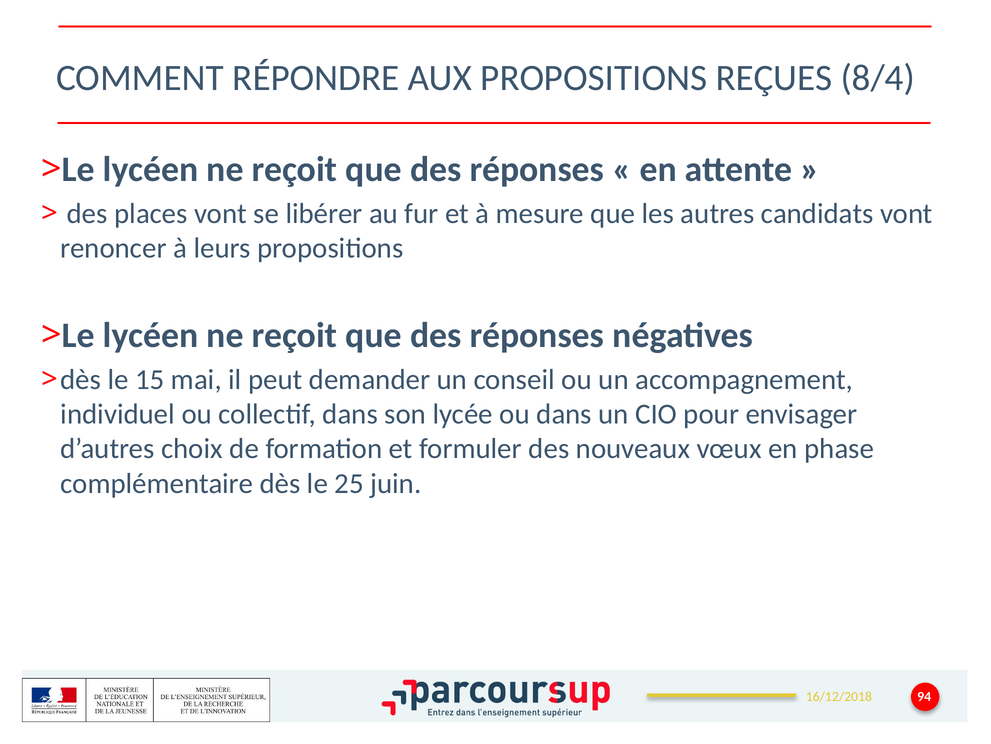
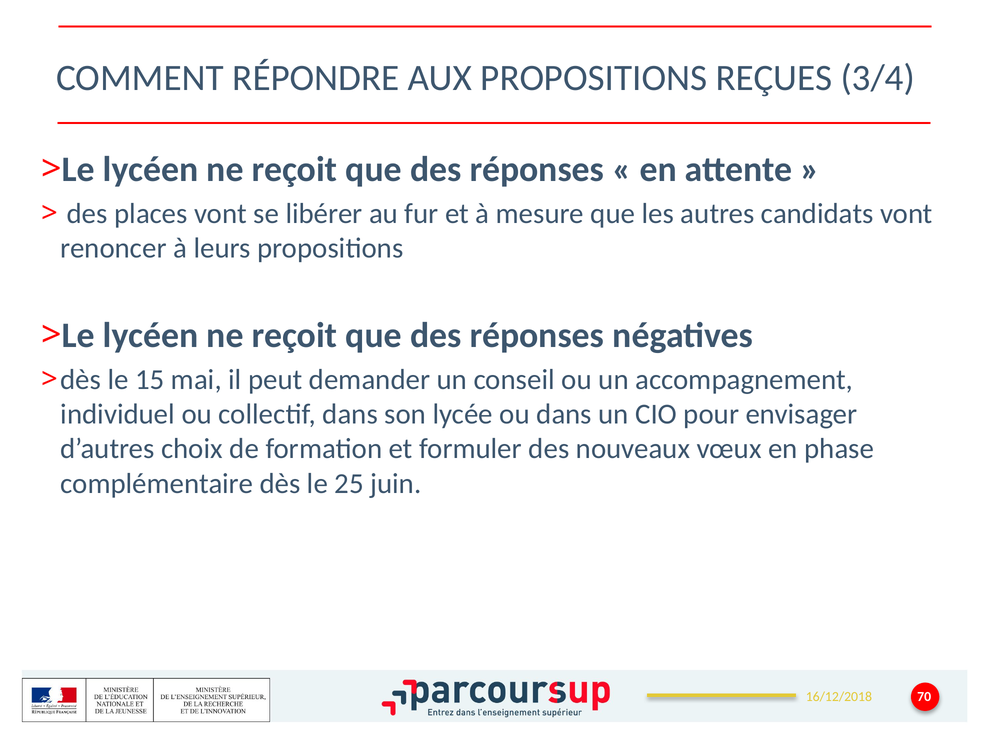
8/4: 8/4 -> 3/4 (878, 78)
94: 94 -> 70 (924, 696)
